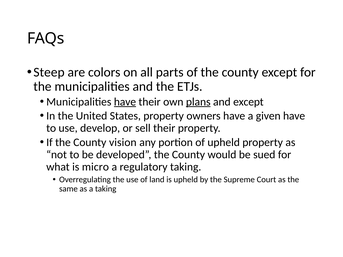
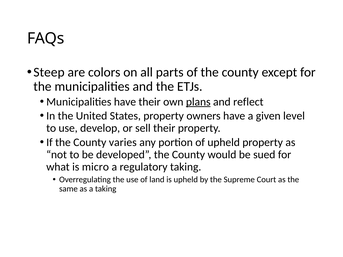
have underline: present -> none (125, 102)
and except: except -> reflect (248, 102)
given have: have -> level (294, 116)
vision: vision -> varies (123, 142)
